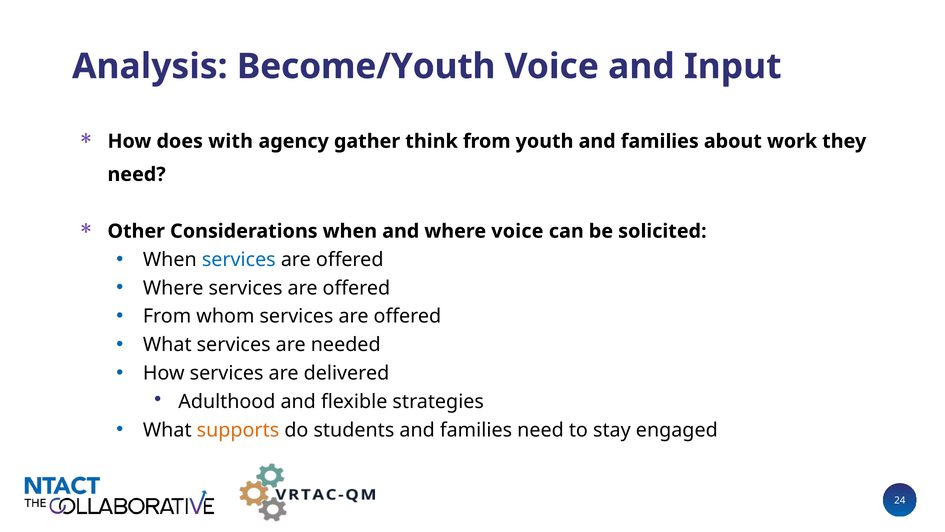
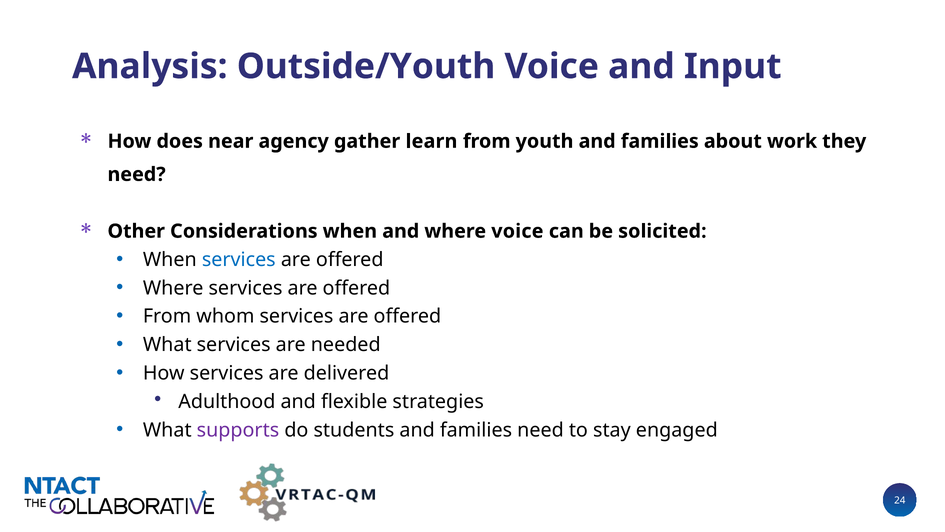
Become/Youth: Become/Youth -> Outside/Youth (366, 66)
with: with -> near (231, 141)
think: think -> learn (431, 141)
supports colour: orange -> purple (238, 430)
